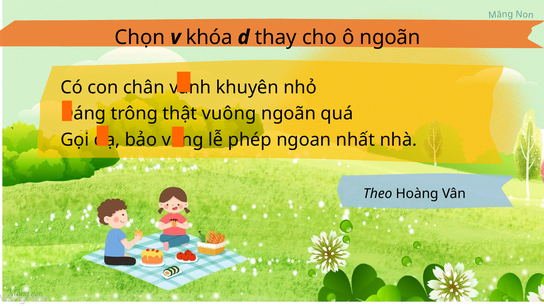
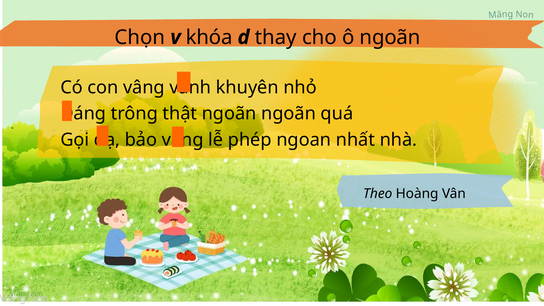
con chân: chân -> vâng (144, 88)
thật vuông: vuông -> ngoãn (229, 114)
